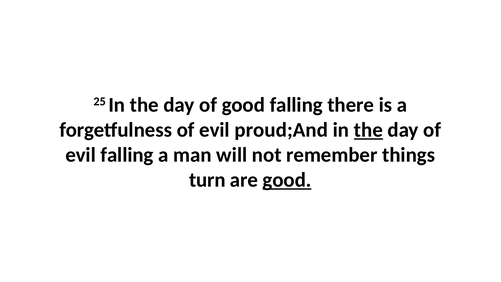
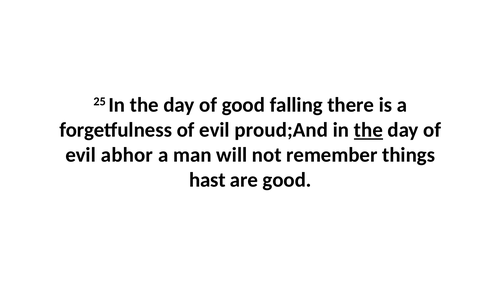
evil falling: falling -> abhor (127, 155)
turn: turn -> hast (207, 180)
good underline: present -> none (287, 180)
